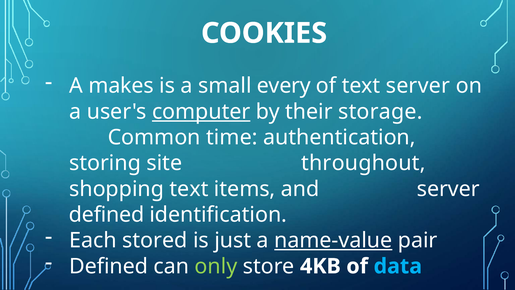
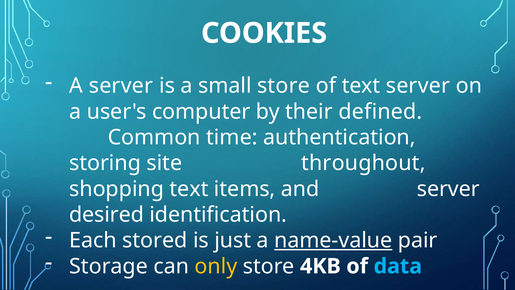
A makes: makes -> server (121, 86)
small every: every -> store (284, 86)
computer underline: present -> none (201, 112)
storage: storage -> defined (380, 112)
defined: defined -> desired (107, 215)
Defined: Defined -> Storage (109, 266)
only colour: light green -> yellow (216, 266)
